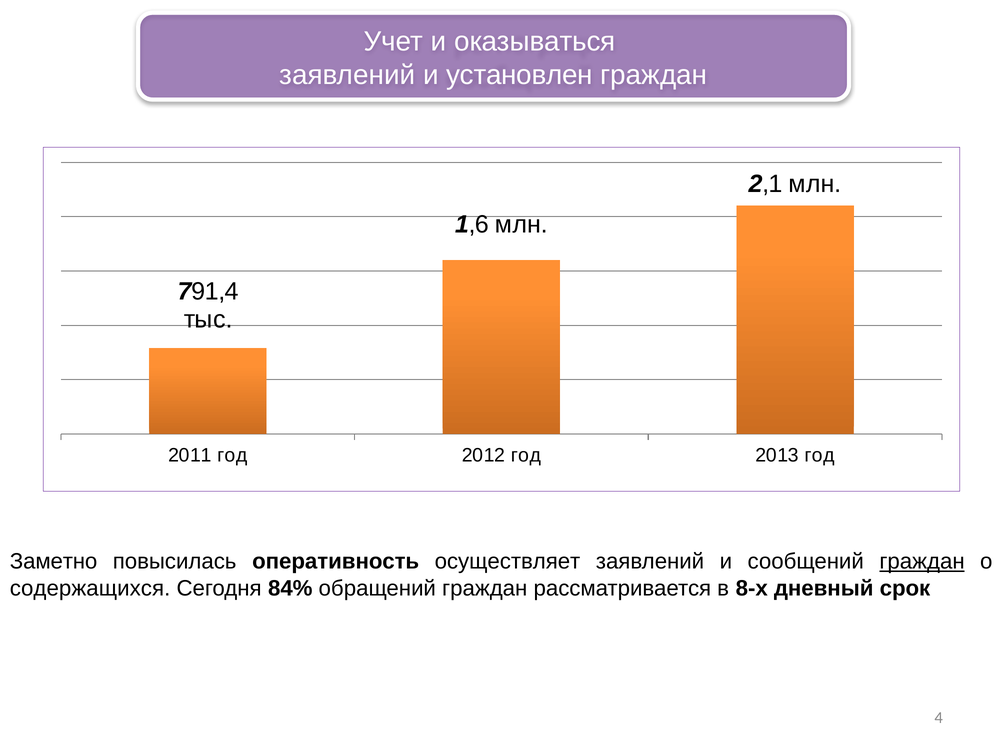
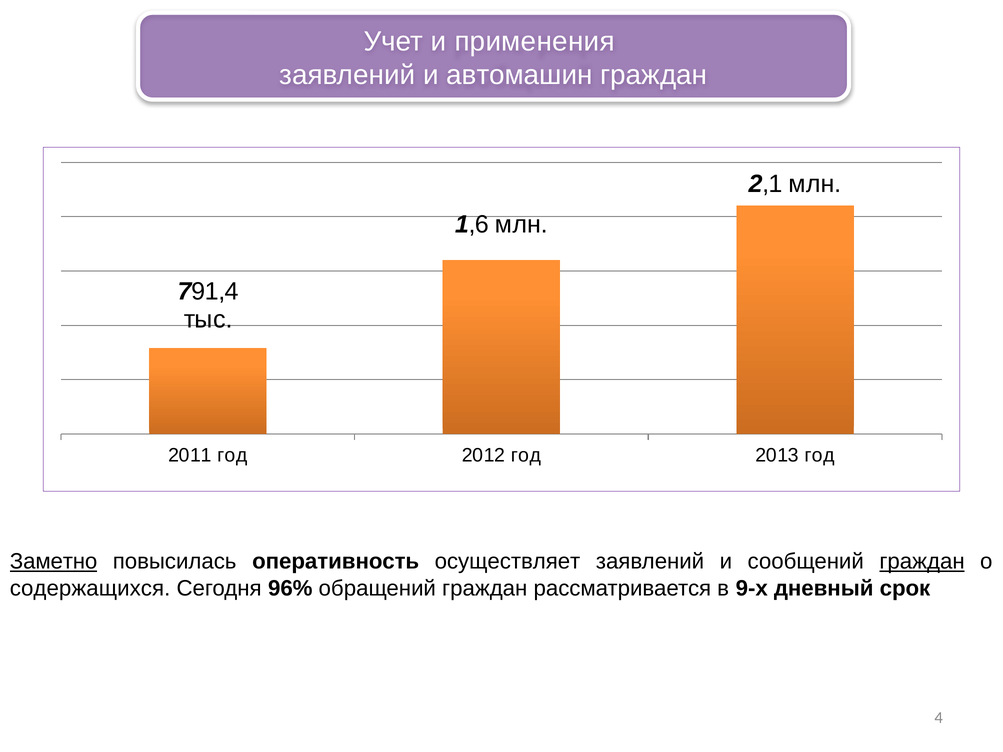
оказываться: оказываться -> применения (535, 41)
установлен: установлен -> автомашин (519, 75)
Заметно underline: none -> present (54, 562)
84%: 84% -> 96% (290, 589)
8-х: 8-х -> 9-х (752, 589)
